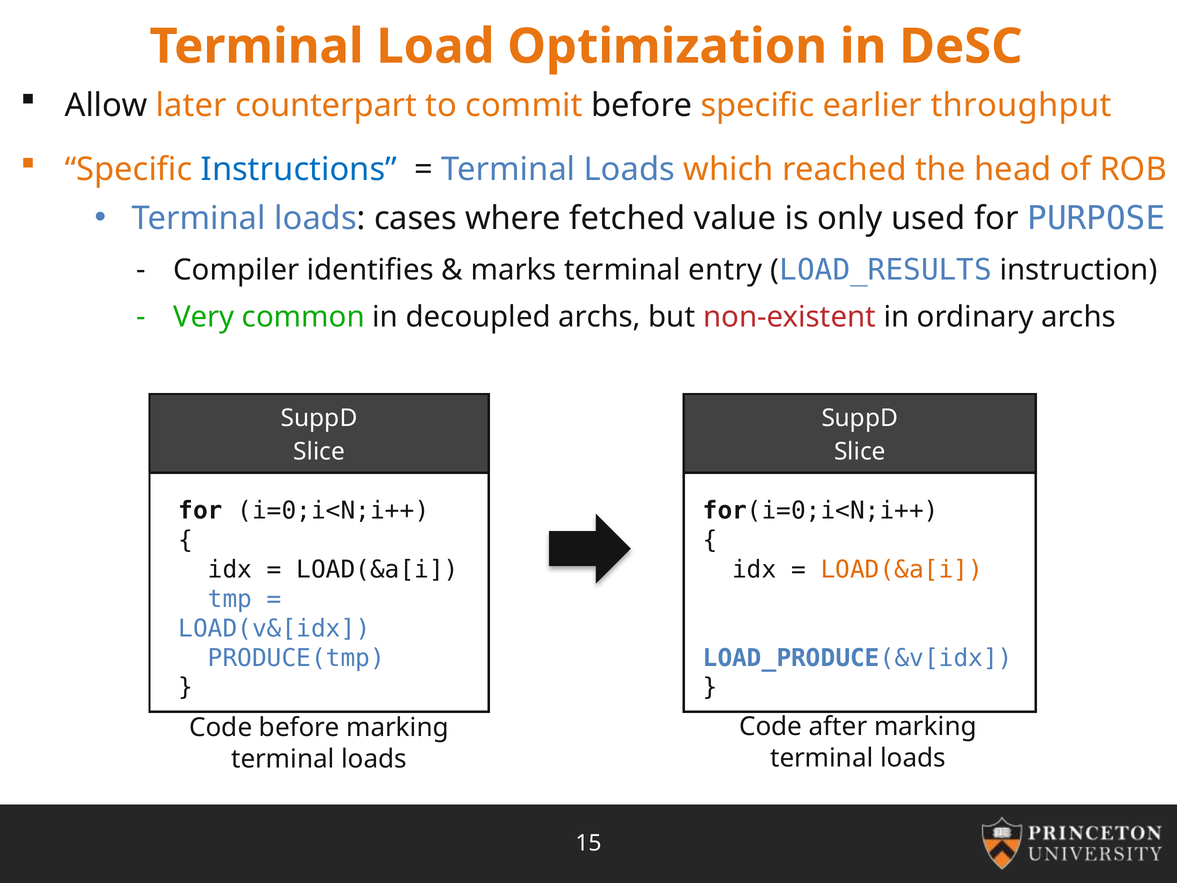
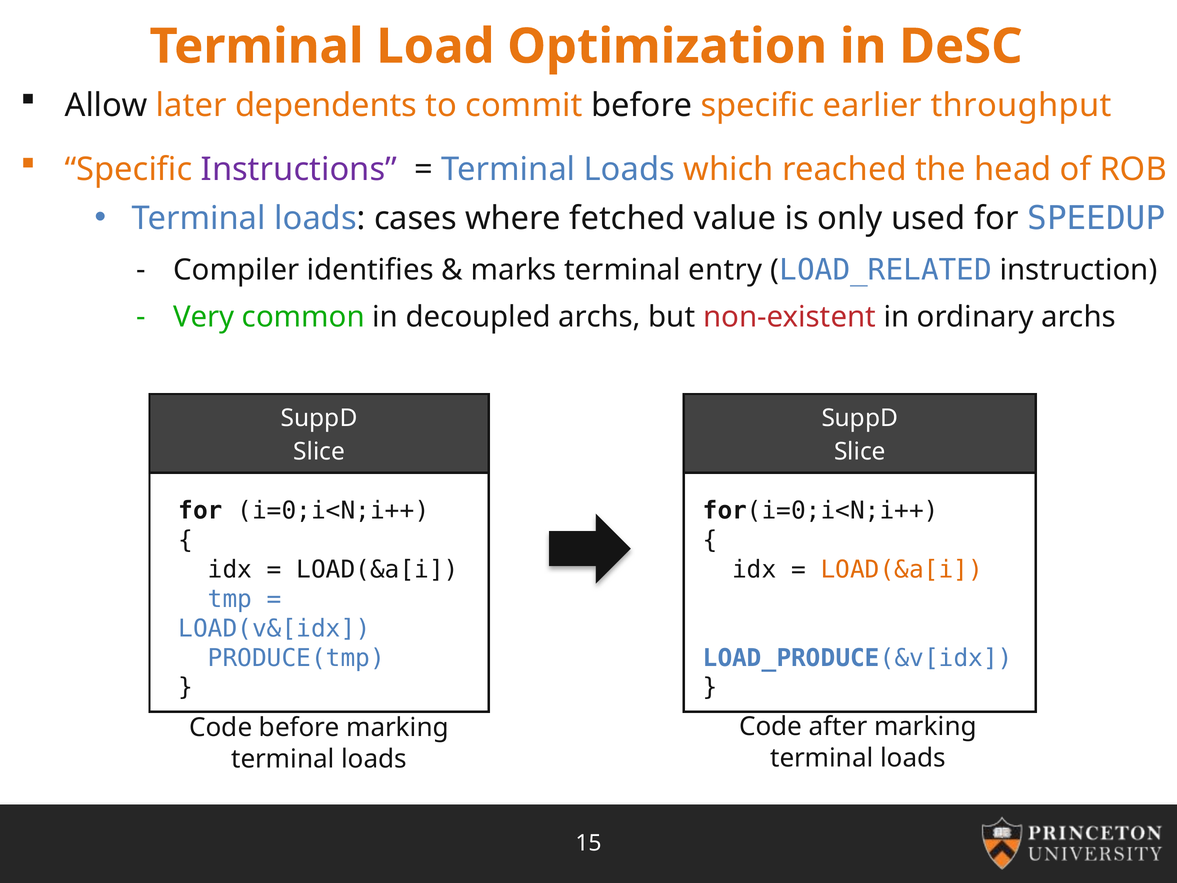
counterpart: counterpart -> dependents (326, 105)
Instructions colour: blue -> purple (299, 169)
PURPOSE: PURPOSE -> SPEEDUP (1096, 218)
LOAD_RESULTS: LOAD_RESULTS -> LOAD_RELATED (886, 270)
